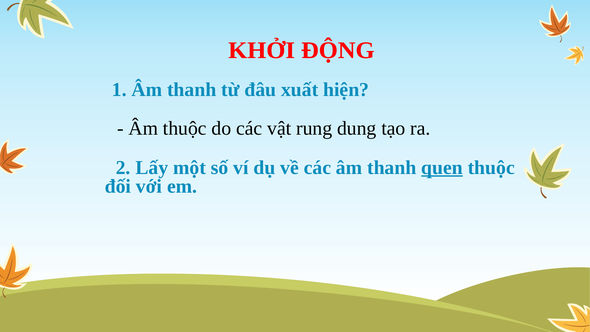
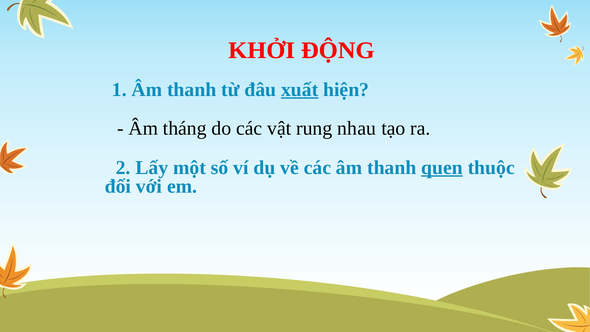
xuất underline: none -> present (300, 90)
Âm thuộc: thuộc -> tháng (185, 128)
dung: dung -> nhau (357, 128)
